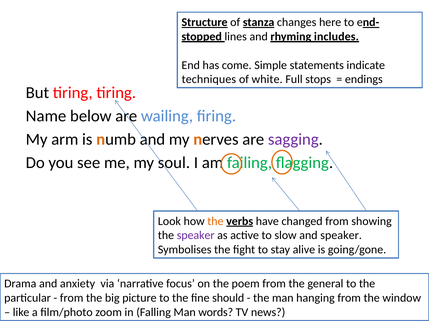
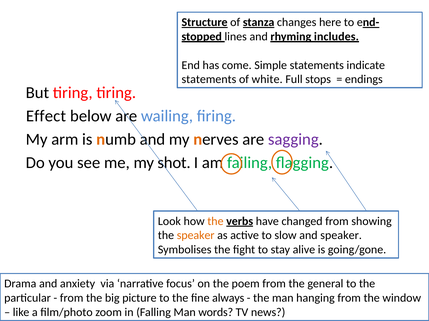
techniques: techniques -> statements (209, 80)
Name: Name -> Effect (46, 116)
soul: soul -> shot (174, 163)
speaker colour: purple -> orange (196, 236)
should: should -> always (228, 299)
